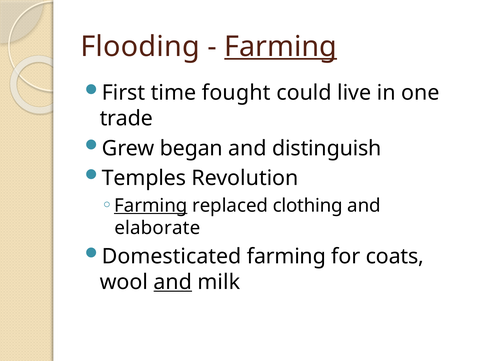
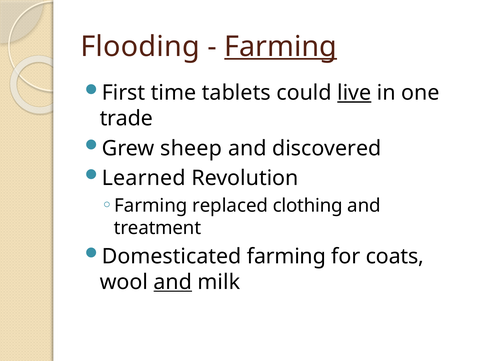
fought: fought -> tablets (236, 93)
live underline: none -> present (354, 93)
began: began -> sheep (191, 148)
distinguish: distinguish -> discovered (327, 148)
Temples: Temples -> Learned (144, 178)
Farming underline: present -> none (151, 206)
elaborate: elaborate -> treatment (157, 228)
